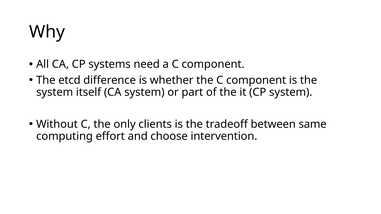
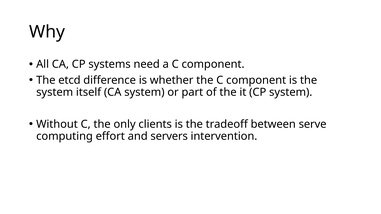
same: same -> serve (313, 124)
choose: choose -> servers (169, 136)
